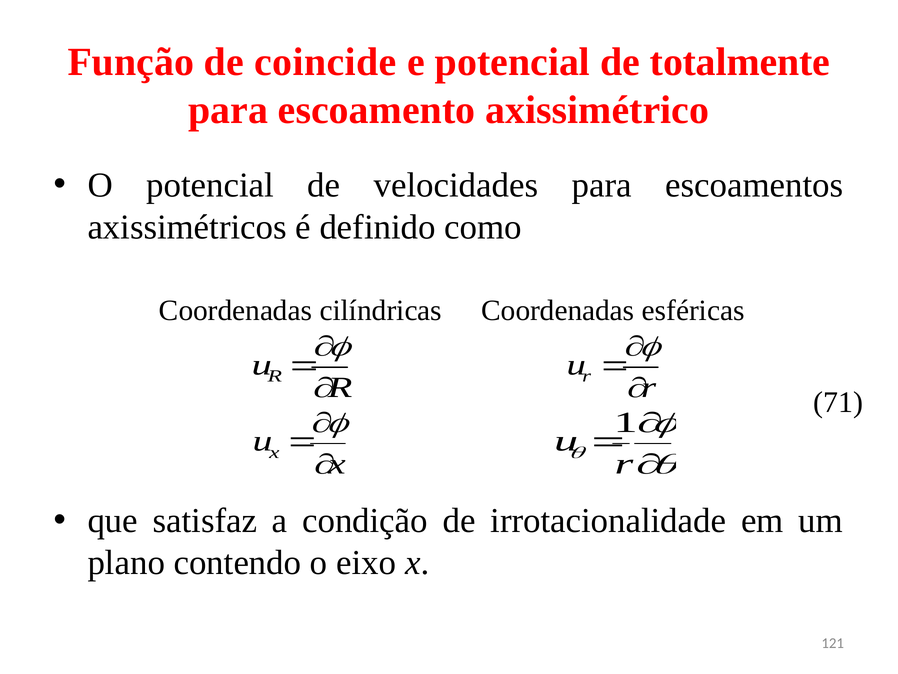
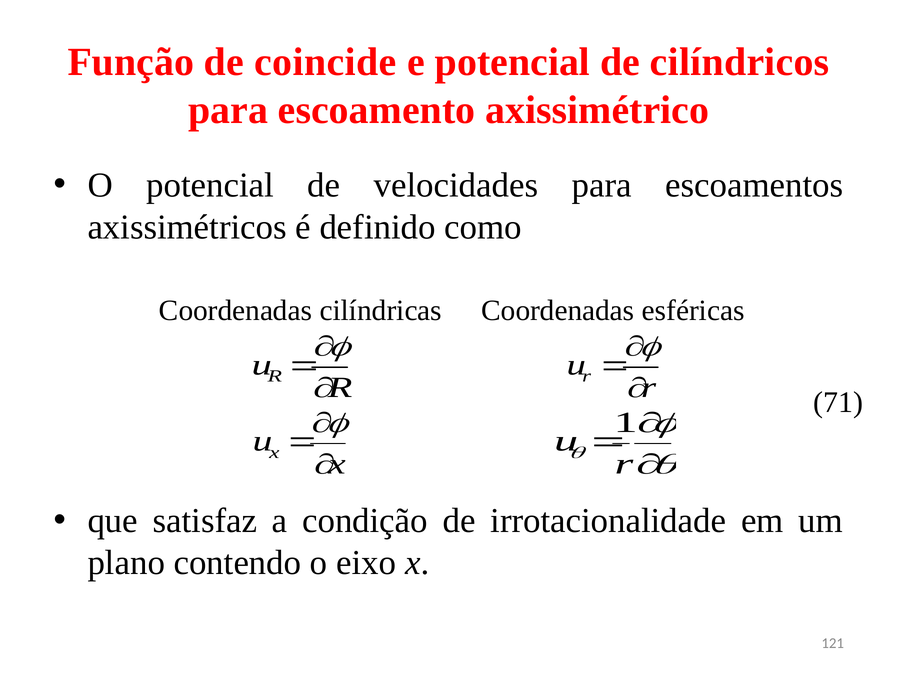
totalmente: totalmente -> cilíndricos (740, 62)
